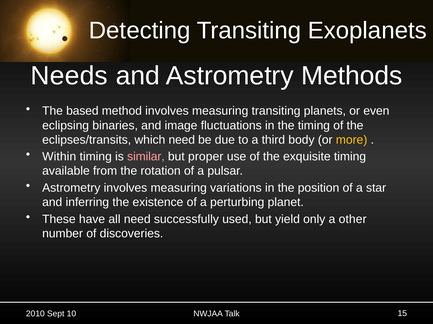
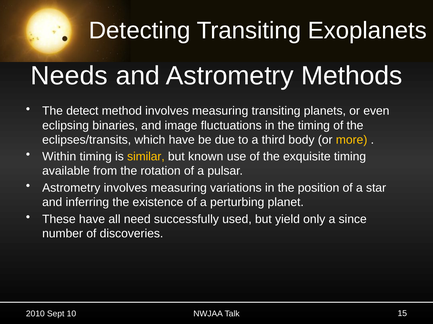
based: based -> detect (82, 111)
which need: need -> have (182, 140)
similar colour: pink -> yellow (146, 157)
proper: proper -> known (206, 157)
other: other -> since (353, 220)
